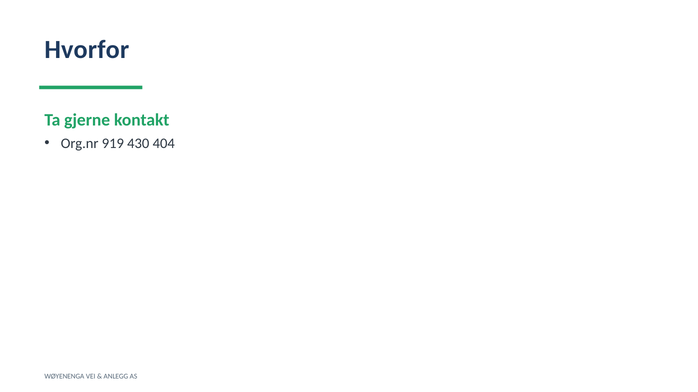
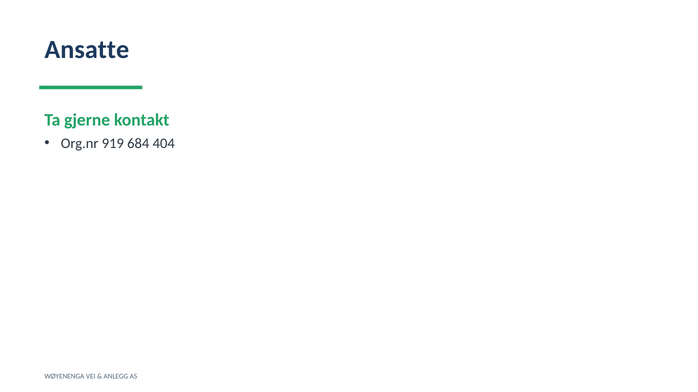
Hvorfor: Hvorfor -> Ansatte (87, 50)
430: 430 -> 684 (138, 144)
